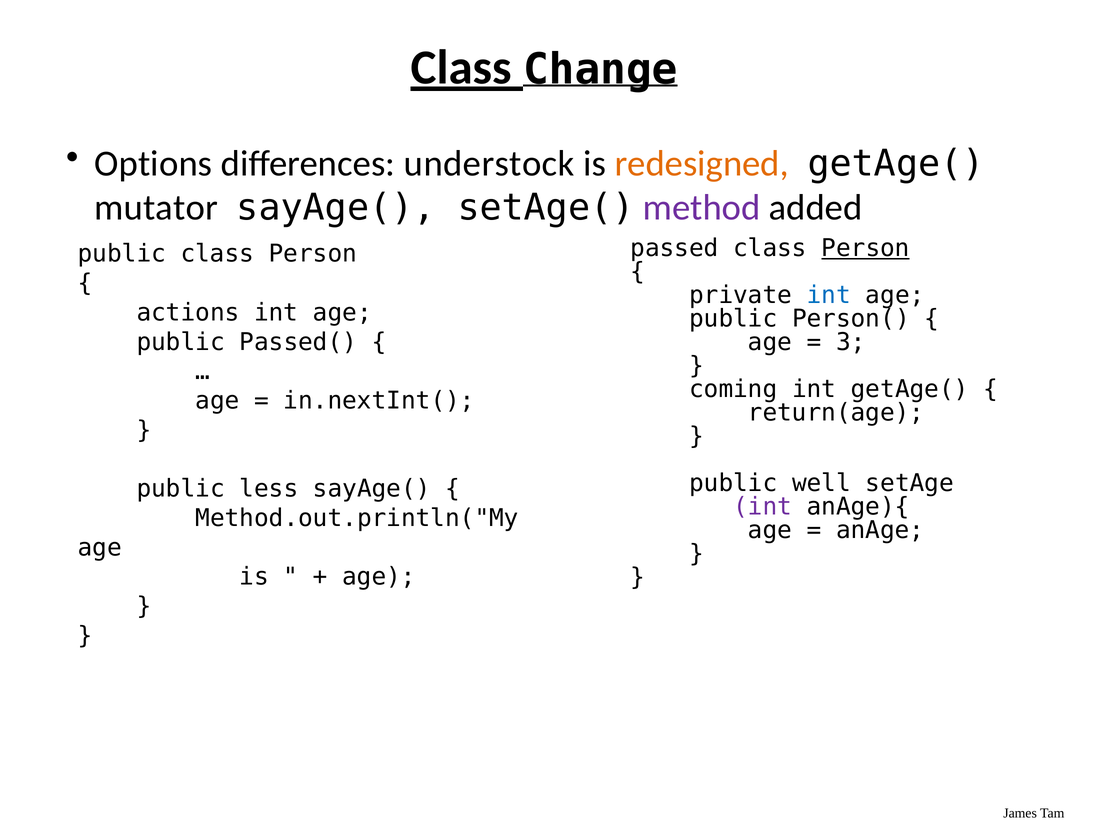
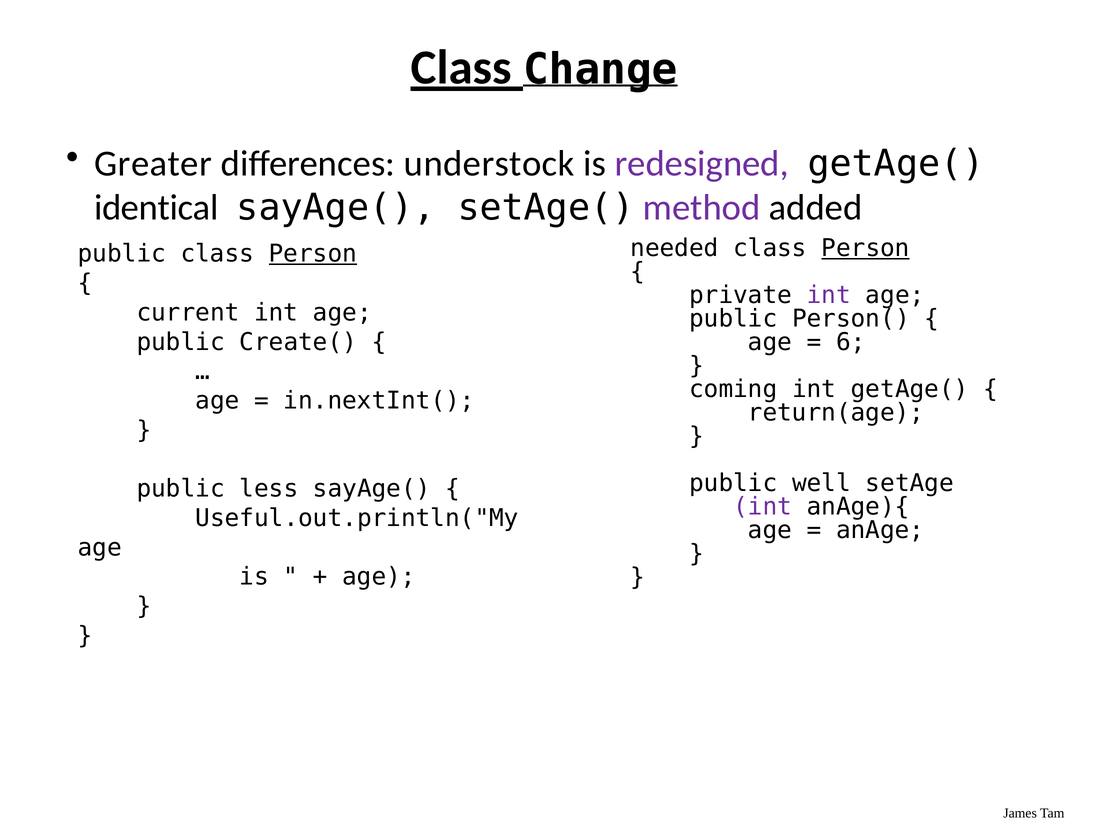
Options: Options -> Greater (153, 164)
redesigned colour: orange -> purple (702, 164)
mutator: mutator -> identical (156, 208)
passed: passed -> needed (674, 248)
Person underline: none -> present (313, 254)
int colour: blue -> purple (829, 295)
actions: actions -> current (188, 313)
Passed(: Passed( -> Create( (298, 342)
3: 3 -> 6 (851, 342)
Method.out.println("My: Method.out.println("My -> Useful.out.println("My (357, 518)
